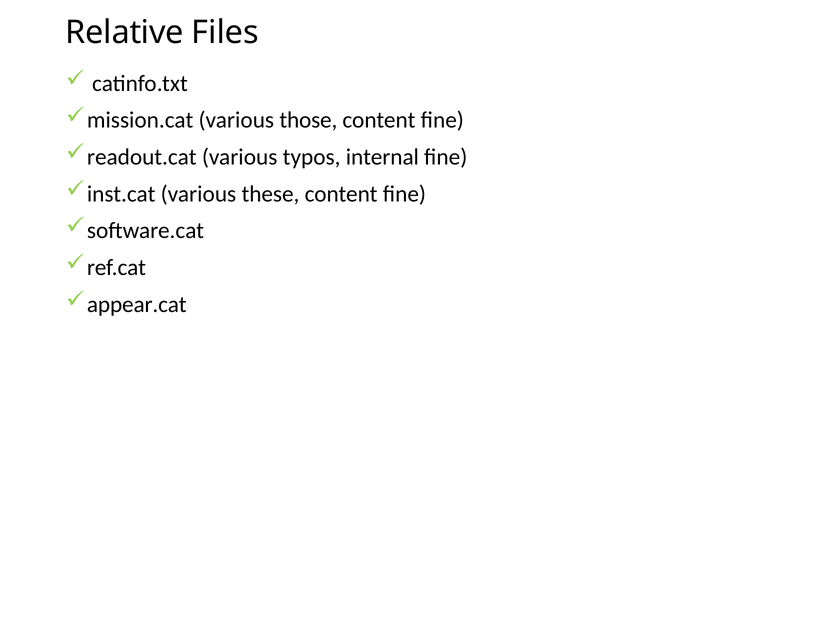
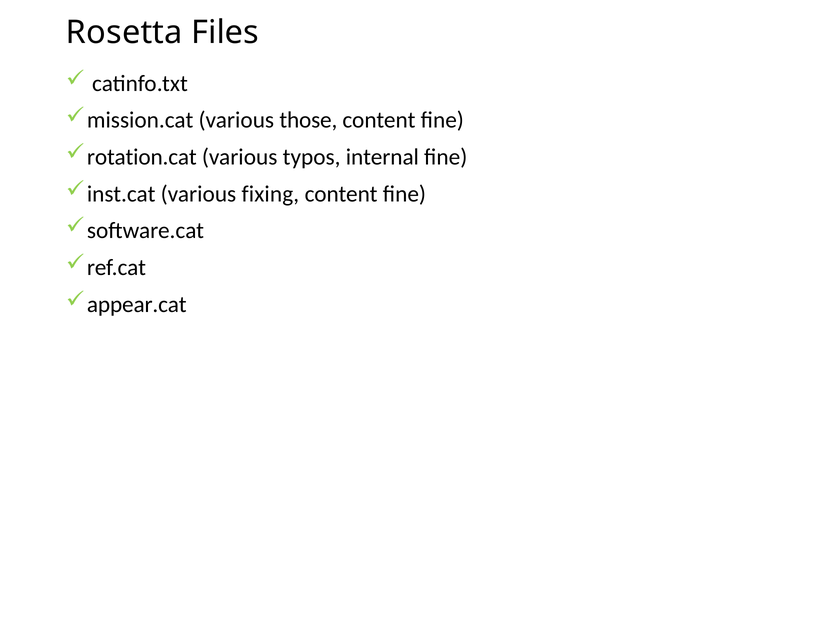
Relative: Relative -> Rosetta (124, 32)
readout.cat: readout.cat -> rotation.cat (142, 157)
these: these -> fixing (270, 194)
